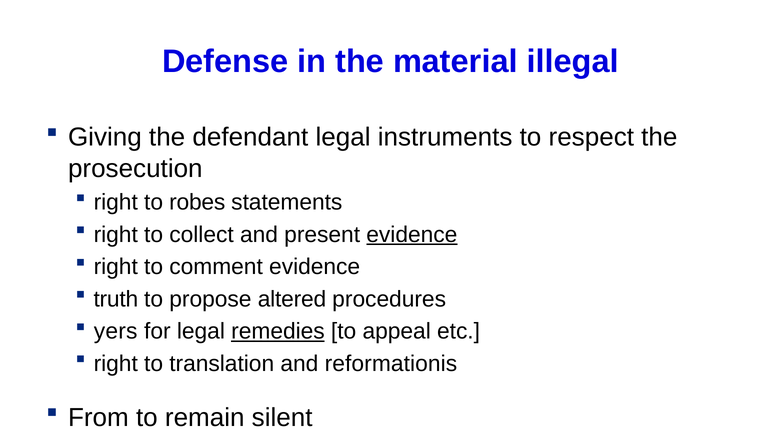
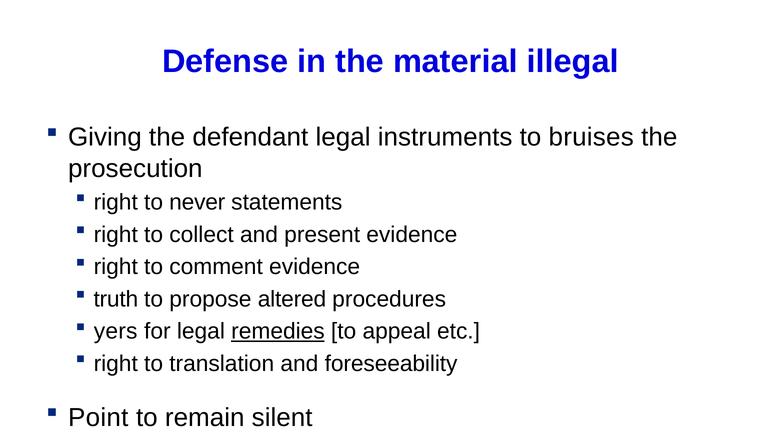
respect: respect -> bruises (591, 137)
robes: robes -> never (197, 203)
evidence underline: present -> none (412, 235)
reformationis: reformationis -> foreseeability (391, 364)
From: From -> Point (98, 418)
